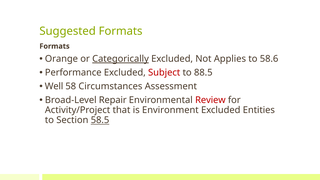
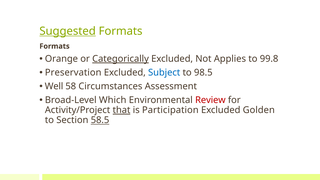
Suggested underline: none -> present (68, 31)
58.6: 58.6 -> 99.8 (269, 59)
Performance: Performance -> Preservation (73, 73)
Subject colour: red -> blue (164, 73)
88.5: 88.5 -> 98.5 (203, 73)
Repair: Repair -> Which (113, 100)
that underline: none -> present (122, 110)
Environment: Environment -> Participation (170, 110)
Entities: Entities -> Golden (259, 110)
